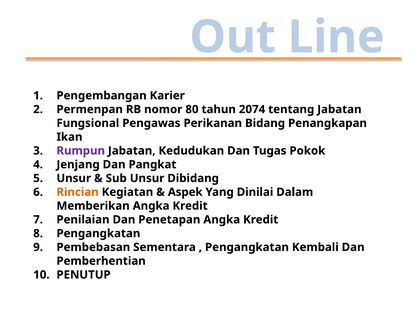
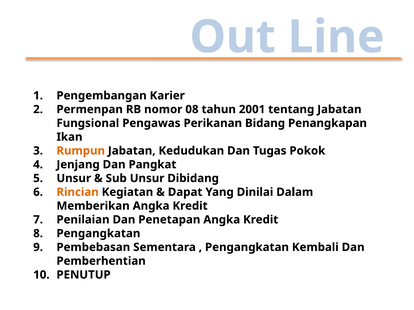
80: 80 -> 08 (192, 110)
2074: 2074 -> 2001 (252, 110)
Rumpun colour: purple -> orange (81, 151)
Aspek: Aspek -> Dapat (185, 192)
